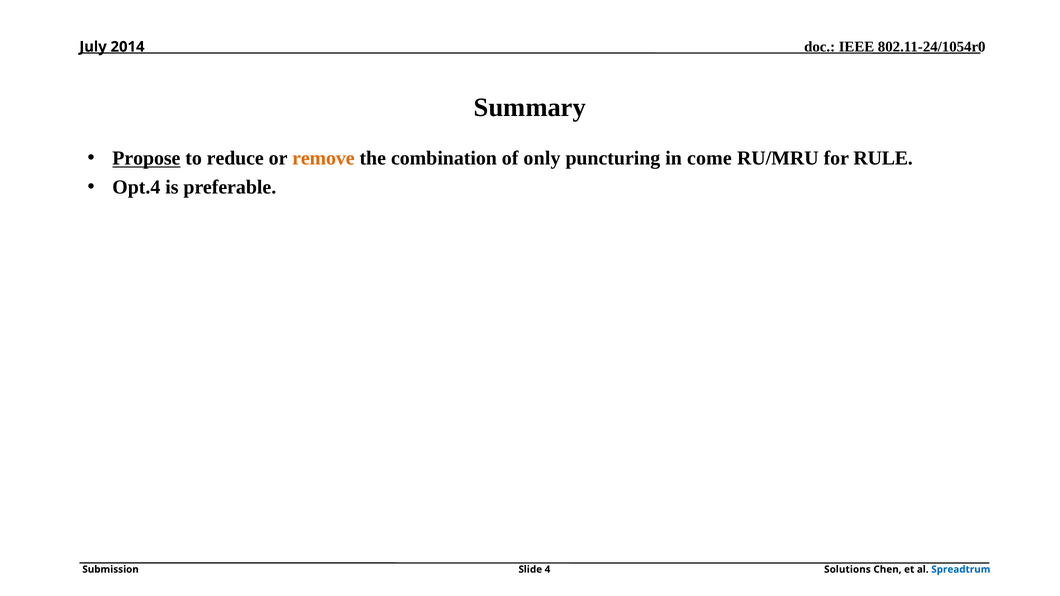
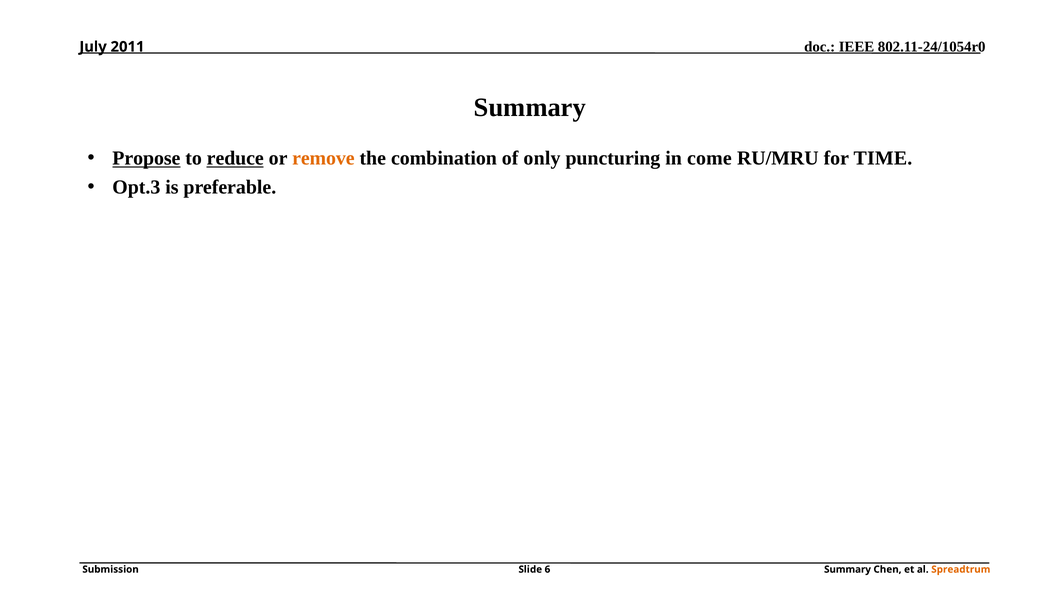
2014: 2014 -> 2011 (128, 47)
reduce underline: none -> present (235, 158)
RULE: RULE -> TIME (883, 158)
Opt.4: Opt.4 -> Opt.3 (136, 187)
4: 4 -> 6 (547, 570)
Solutions: Solutions -> Summary (848, 570)
Spreadtrum colour: blue -> orange (961, 570)
